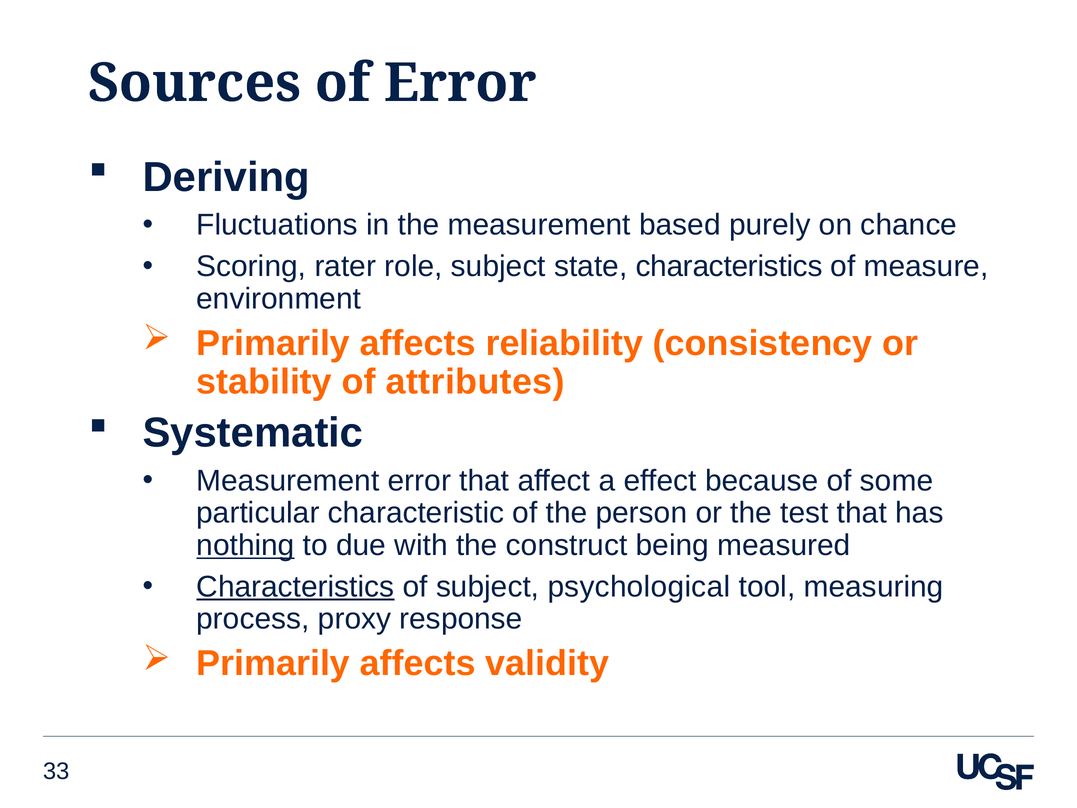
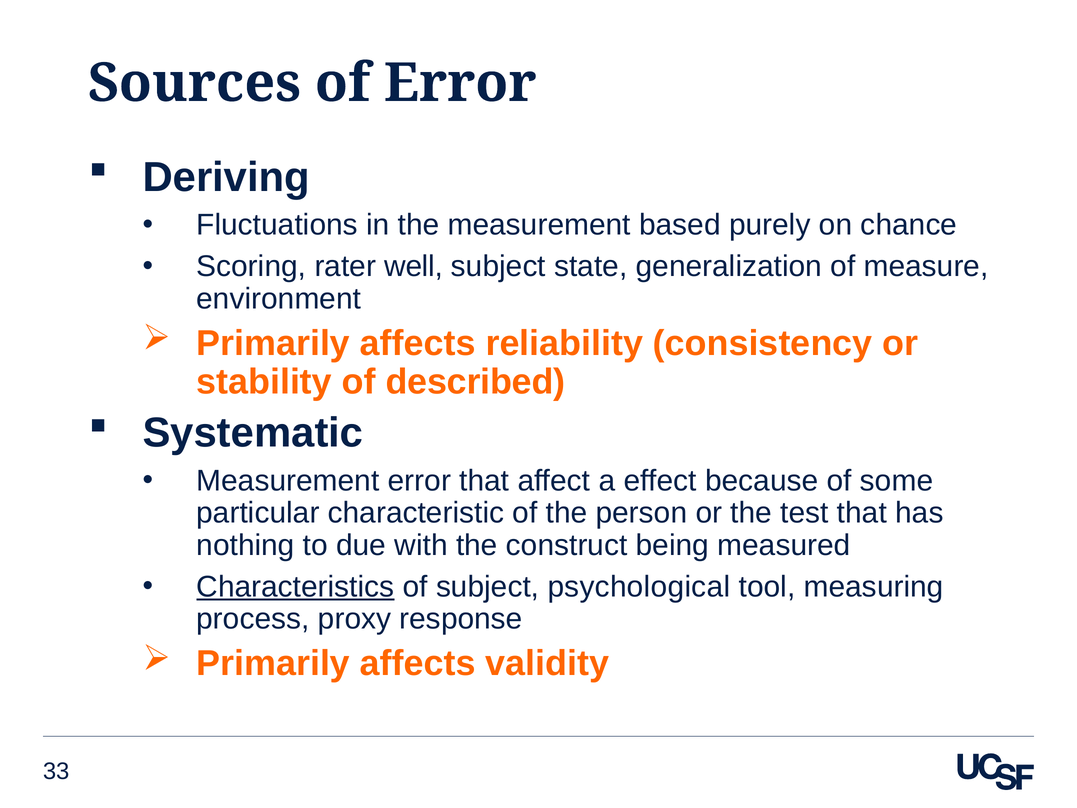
role: role -> well (414, 266)
state characteristics: characteristics -> generalization (729, 266)
attributes: attributes -> described (476, 382)
nothing underline: present -> none (246, 545)
